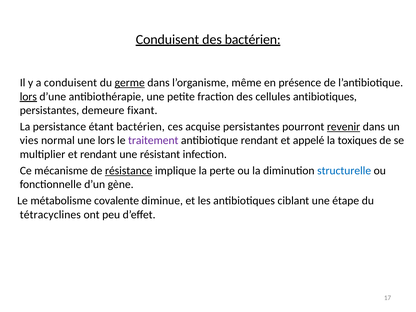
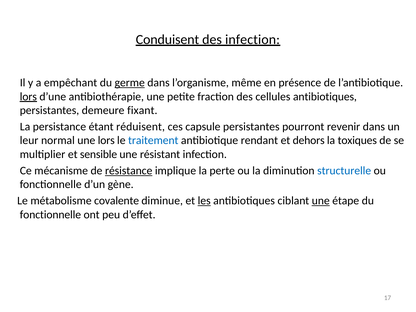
des bactérien: bactérien -> infection (253, 39)
a conduisent: conduisent -> empêchant (71, 83)
étant bactérien: bactérien -> réduisent (141, 127)
acquise: acquise -> capsule (203, 127)
revenir underline: present -> none (344, 127)
vies: vies -> leur (29, 141)
traitement colour: purple -> blue (153, 141)
appelé: appelé -> dehors (309, 141)
et rendant: rendant -> sensible (99, 154)
les underline: none -> present (204, 201)
une underline: none -> present (321, 201)
tétracyclines: tétracyclines -> fonctionnelle (50, 215)
